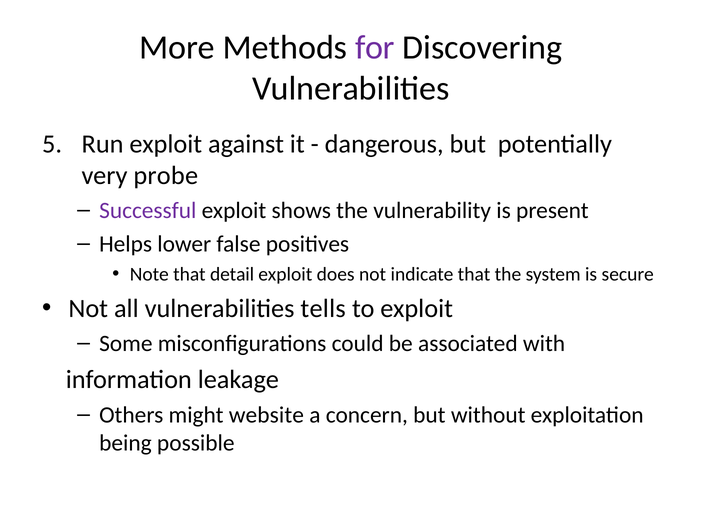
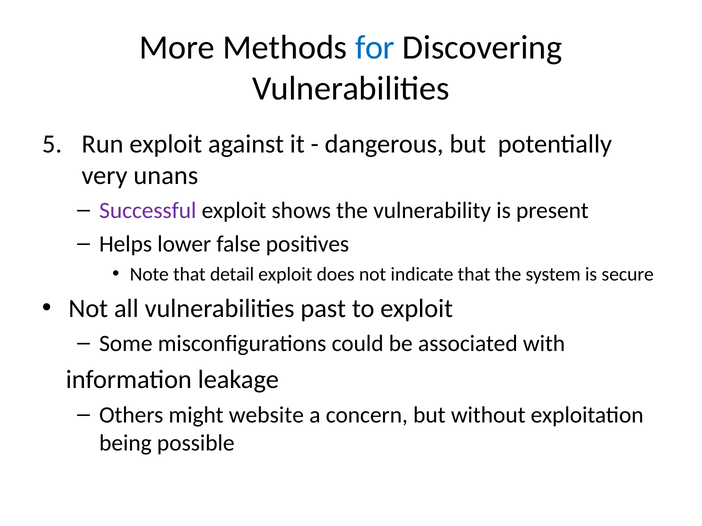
for colour: purple -> blue (375, 47)
probe: probe -> unans (166, 176)
tells: tells -> past (323, 309)
